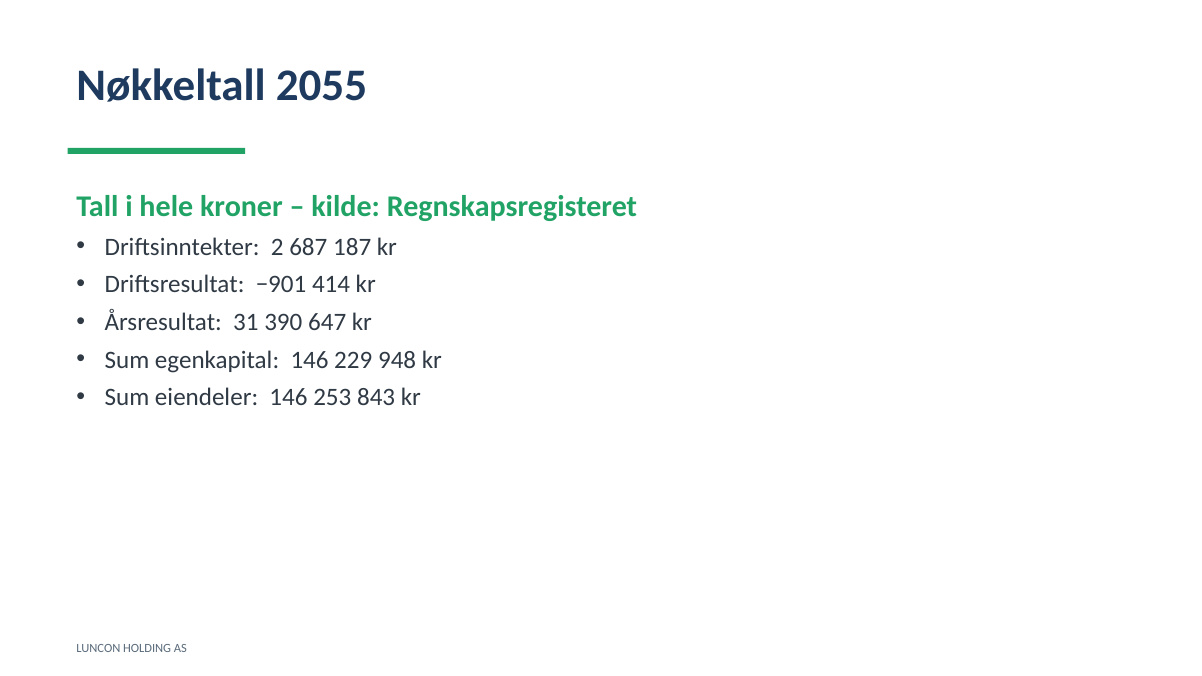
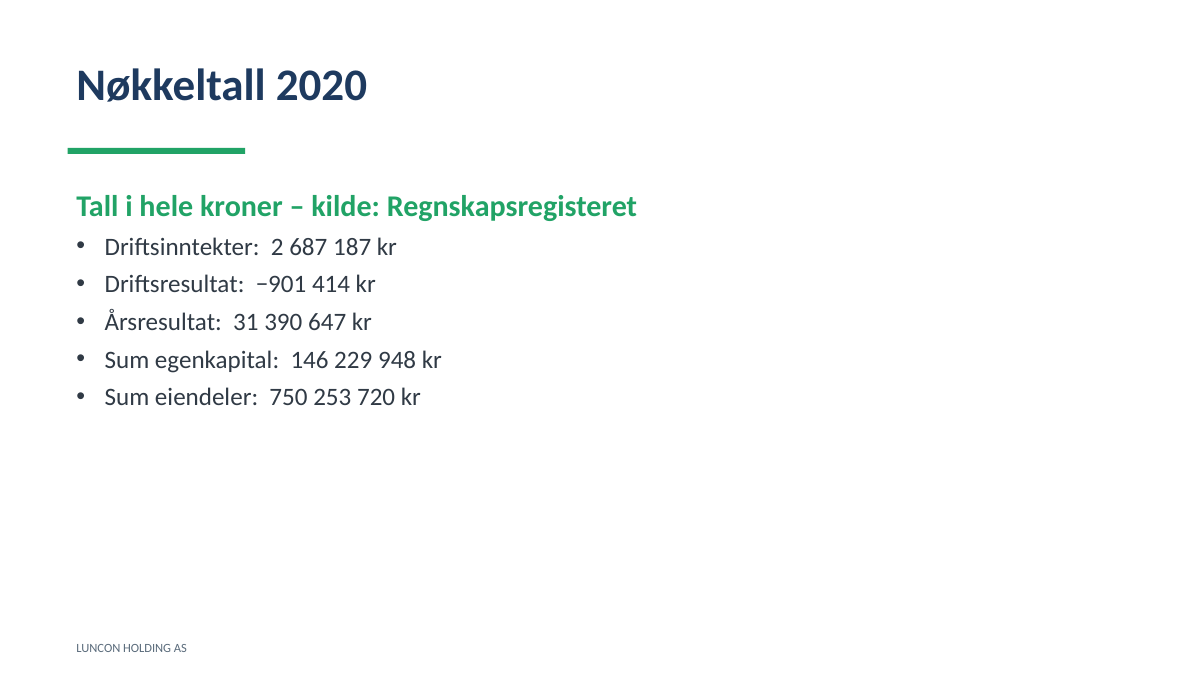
2055: 2055 -> 2020 (321, 86)
eiendeler 146: 146 -> 750 (289, 398)
843: 843 -> 720 (376, 398)
